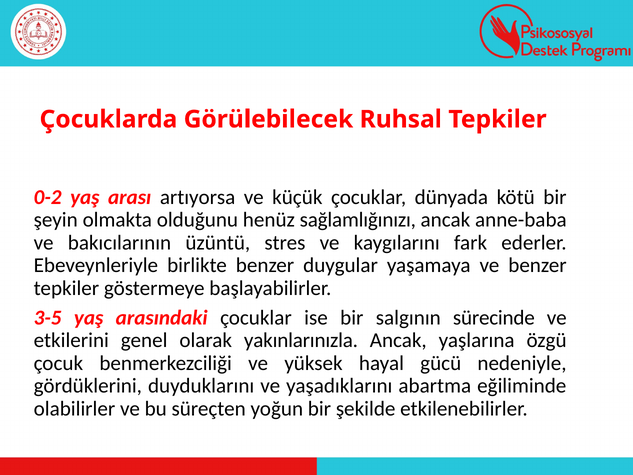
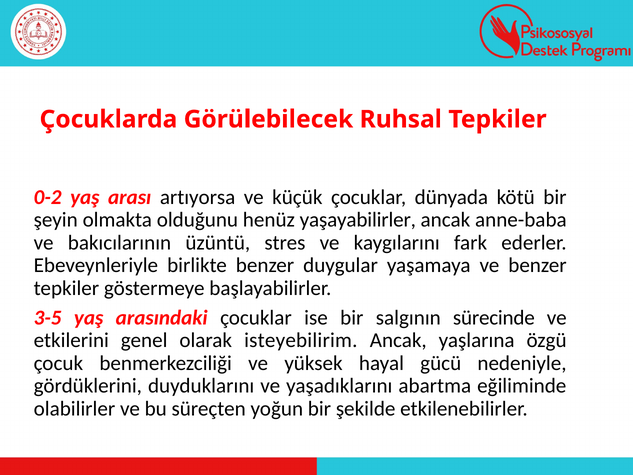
sağlamlığınızı: sağlamlığınızı -> yaşayabilirler (358, 220)
yakınlarınızla: yakınlarınızla -> isteyebilirim (301, 340)
